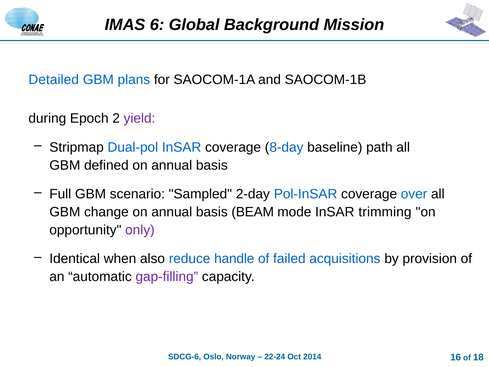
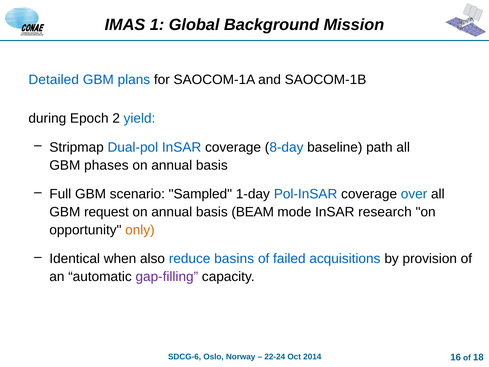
6: 6 -> 1 (157, 25)
yield colour: purple -> blue (140, 118)
defined: defined -> phases (106, 165)
2-day: 2-day -> 1-day (253, 194)
change: change -> request (106, 212)
trimming: trimming -> research (385, 212)
only colour: purple -> orange (140, 230)
handle: handle -> basins (234, 259)
